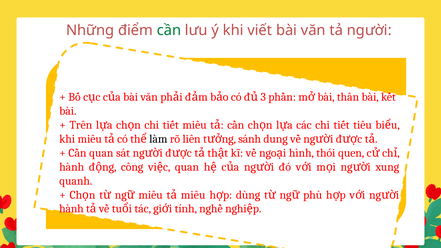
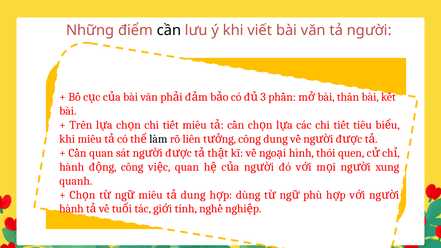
cần colour: green -> black (169, 30)
sánh: sánh -> công (250, 139)
miêu: miêu -> dung (193, 195)
